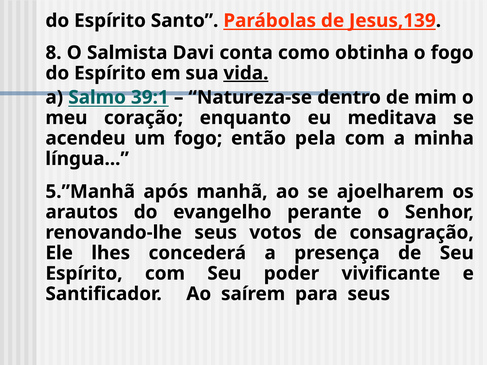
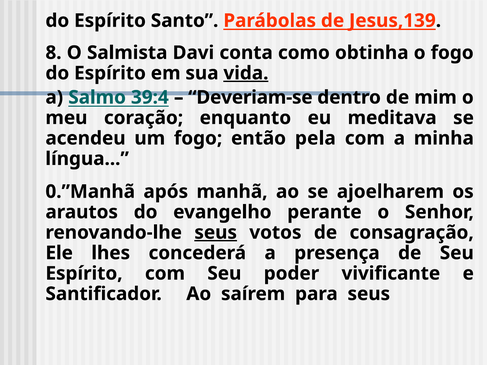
39:1: 39:1 -> 39:4 (150, 97)
Natureza-se: Natureza-se -> Deveriam-se (250, 97)
5.”Manhã: 5.”Manhã -> 0.”Manhã (90, 192)
seus underline: none -> present (216, 233)
